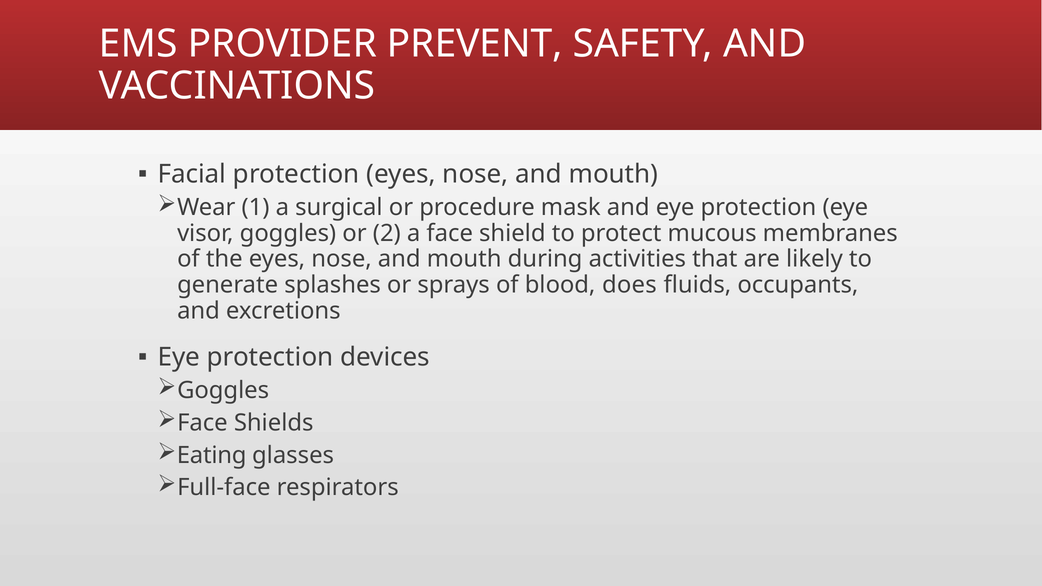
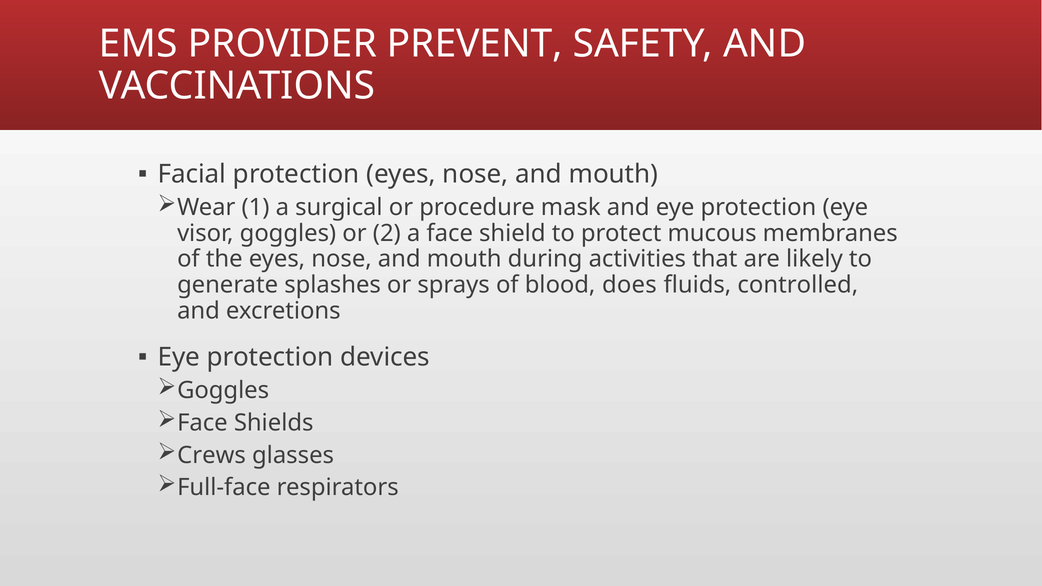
occupants: occupants -> controlled (798, 285)
Eating: Eating -> Crews (212, 455)
